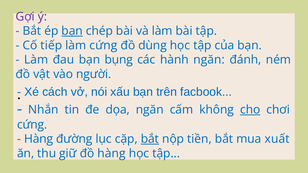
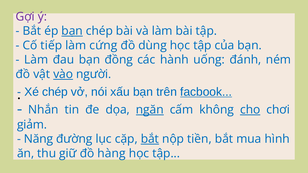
bụng: bụng -> đồng (119, 60)
hành ngăn: ngăn -> uống (209, 60)
vào underline: none -> present (63, 74)
Xé cách: cách -> chép (55, 92)
facbook underline: none -> present (206, 92)
ngăn underline: none -> present (150, 110)
cứng: cứng -> giảm (32, 125)
Hàng: Hàng -> Năng (39, 139)
xuất: xuất -> hình (277, 139)
